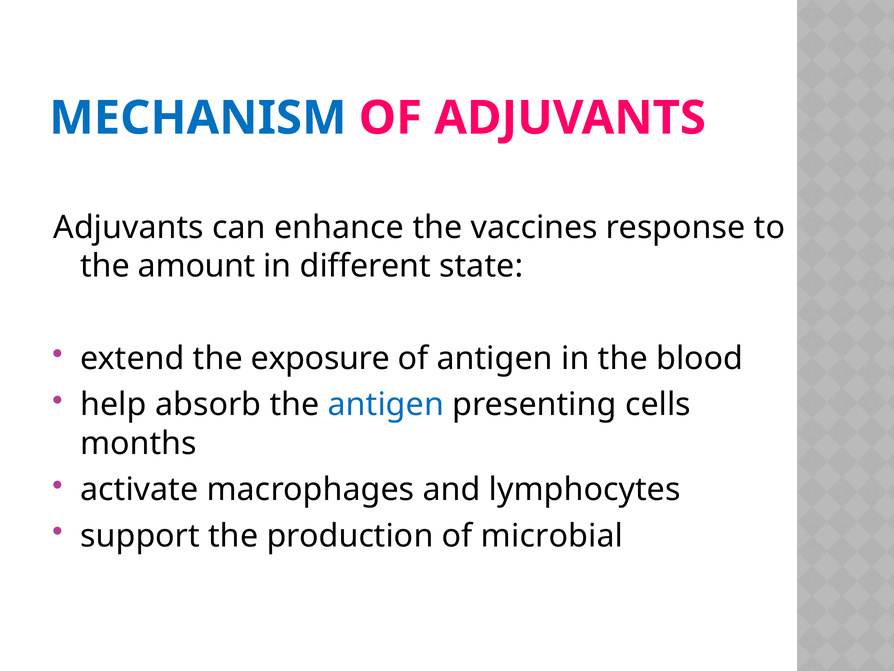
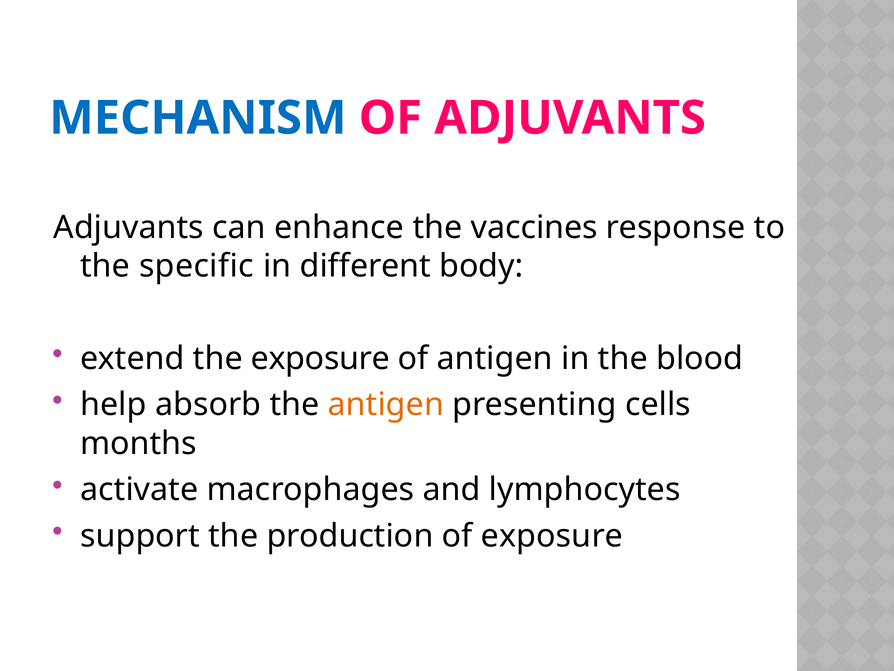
amount: amount -> specific (196, 266)
state: state -> body (481, 266)
antigen colour: blue -> orange (386, 404)
of microbial: microbial -> exposure (552, 535)
